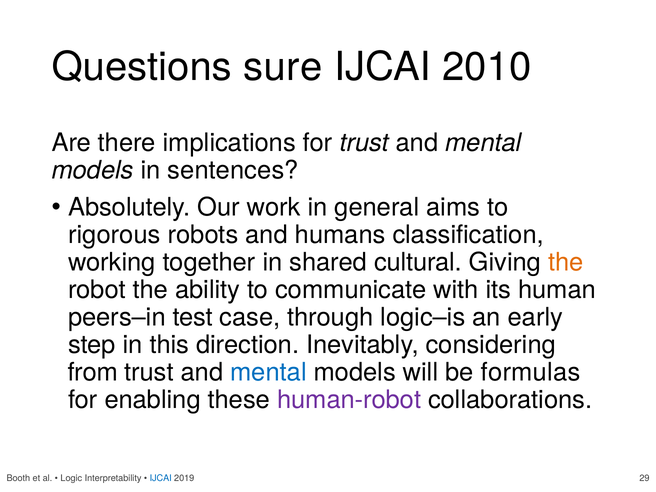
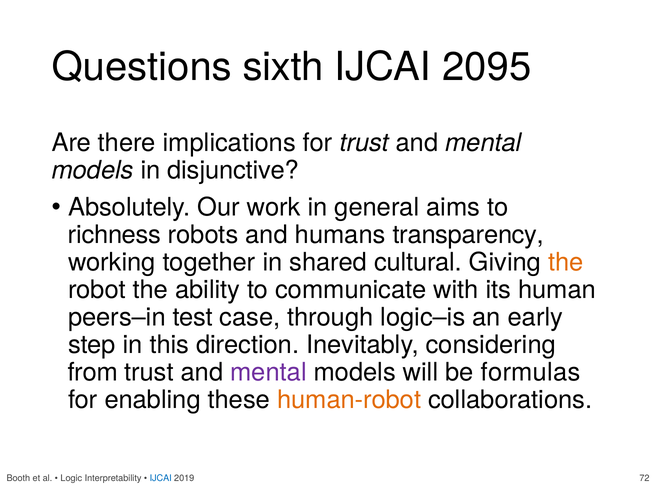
sure: sure -> sixth (283, 67)
2010: 2010 -> 2095 (487, 67)
sentences: sentences -> disjunctive (233, 170)
rigorous: rigorous -> richness (115, 235)
classification: classification -> transparency (468, 235)
mental colour: blue -> purple (268, 372)
human-robot colour: purple -> orange (349, 400)
29: 29 -> 72 (644, 478)
